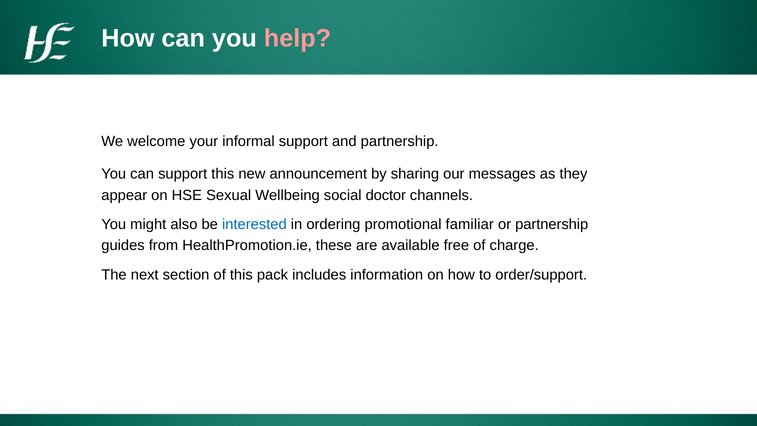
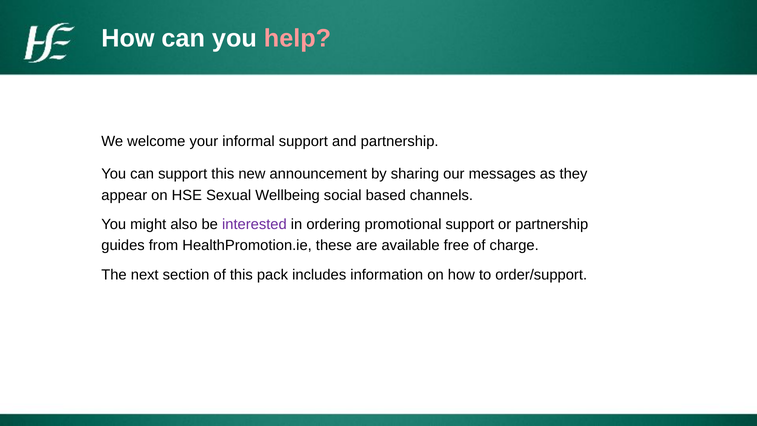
doctor: doctor -> based (386, 195)
interested colour: blue -> purple (254, 224)
promotional familiar: familiar -> support (470, 224)
